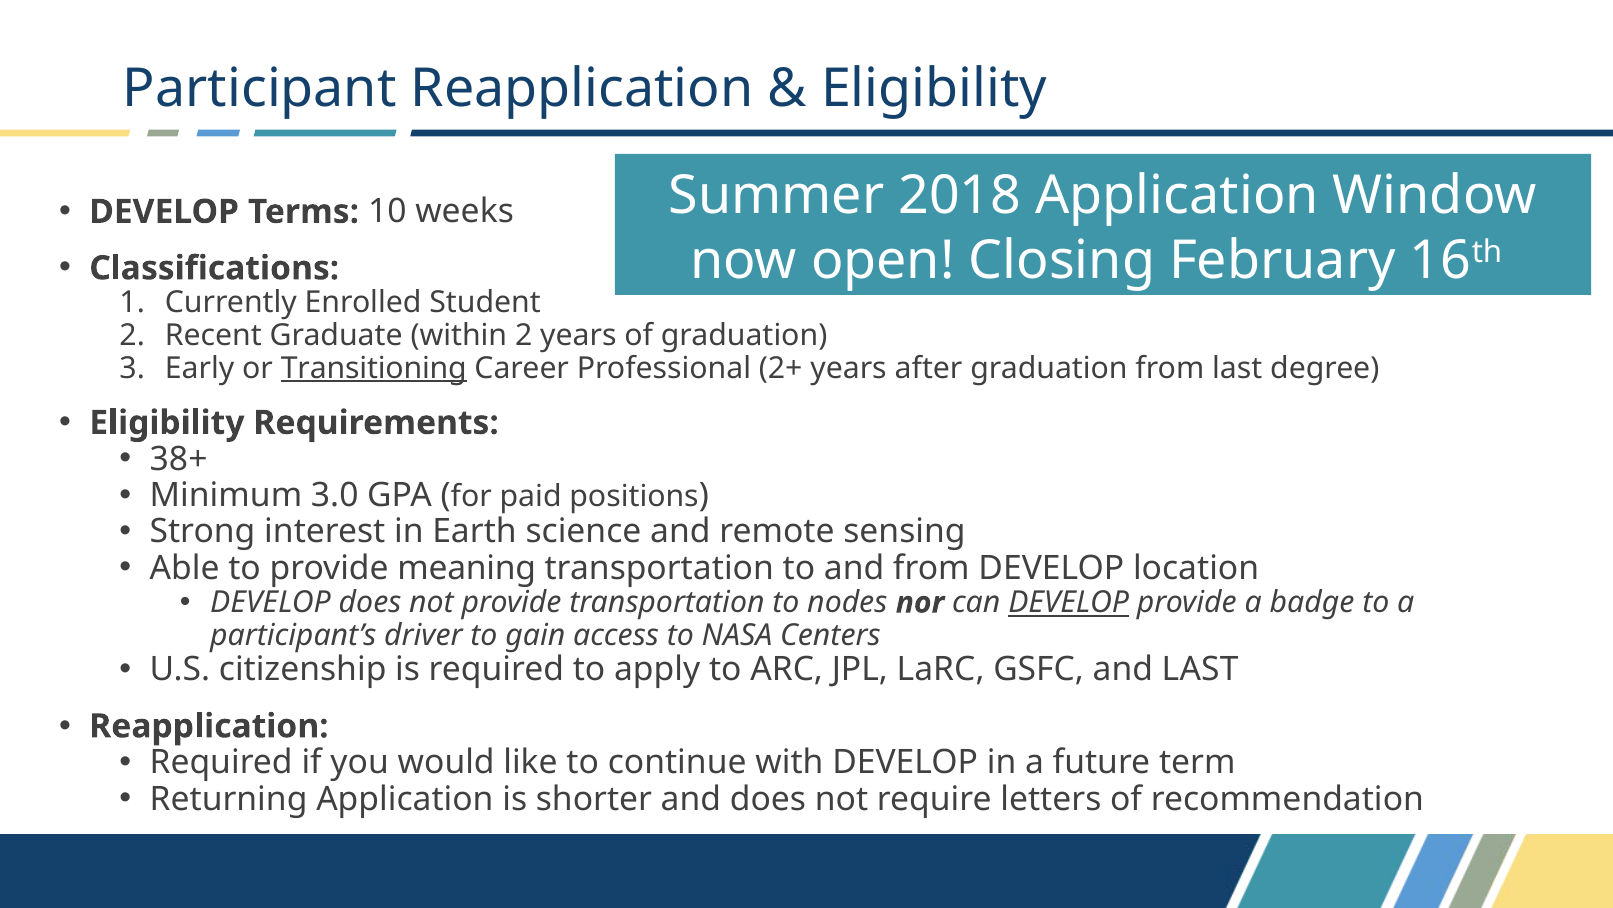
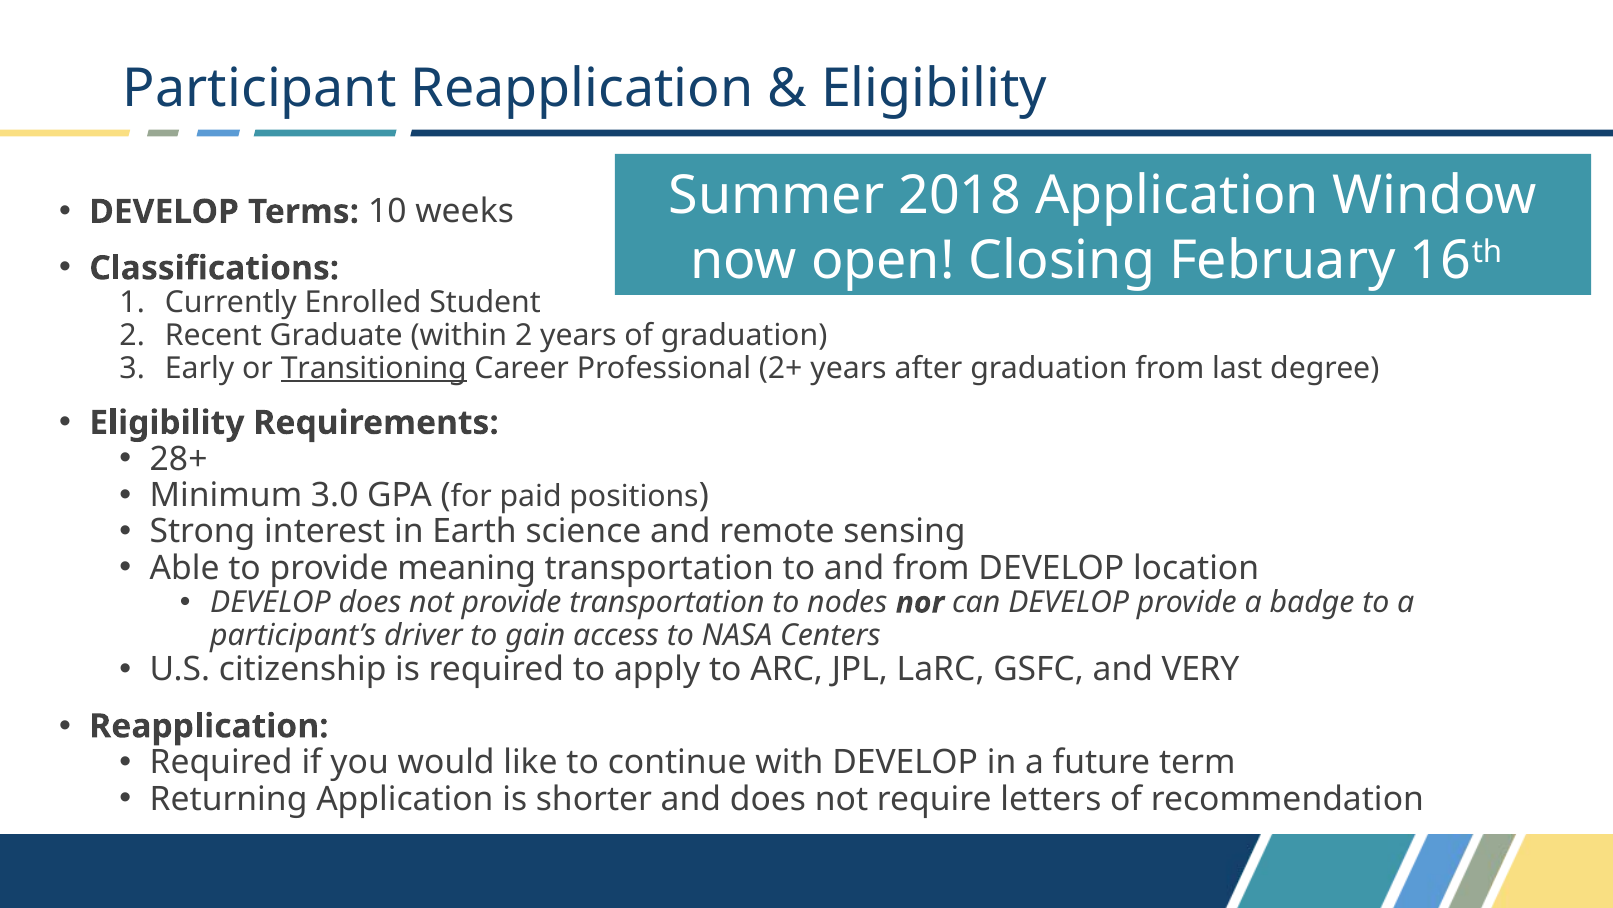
38+: 38+ -> 28+ (179, 459)
DEVELOP underline: present -> none (1069, 602)
and LAST: LAST -> VERY (1200, 669)
